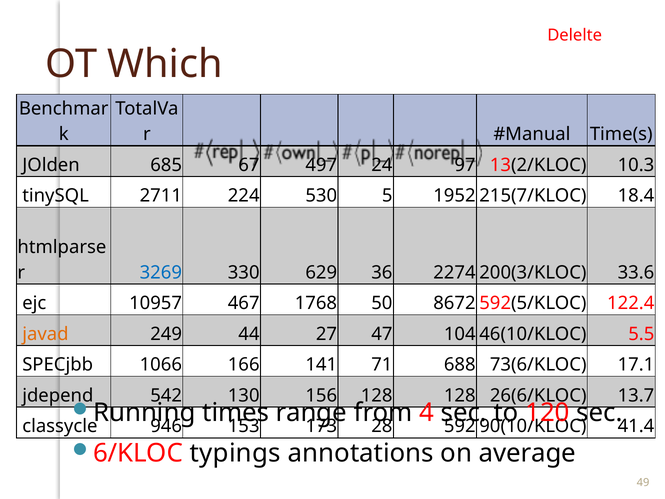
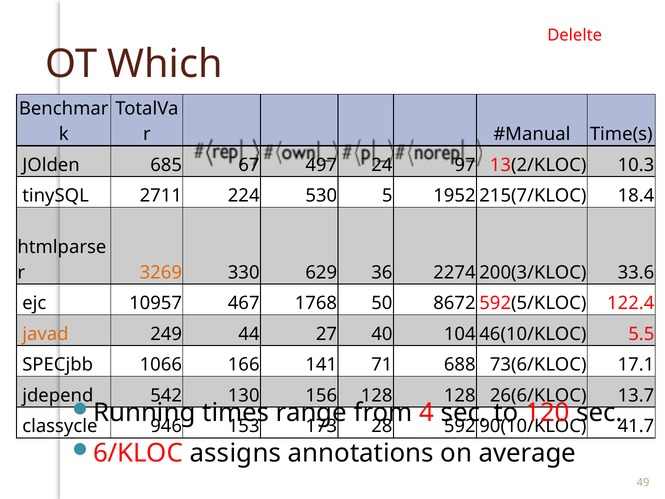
3269 colour: blue -> orange (161, 272)
47: 47 -> 40 (382, 334)
41.4: 41.4 -> 41.7 (636, 426)
typings: typings -> assigns (235, 453)
